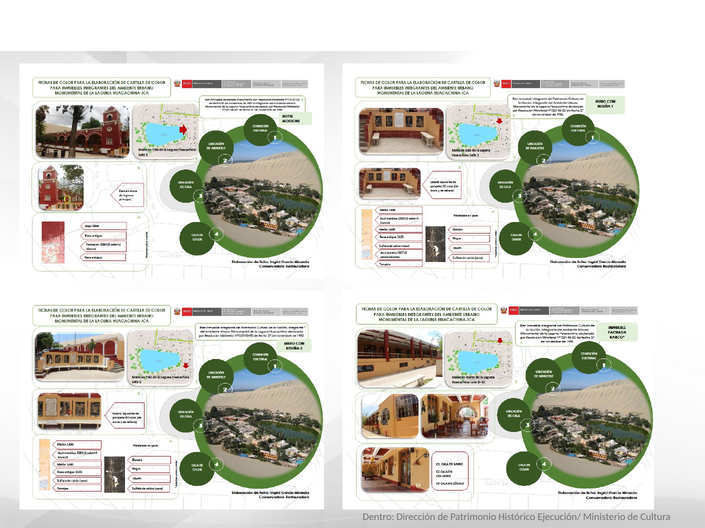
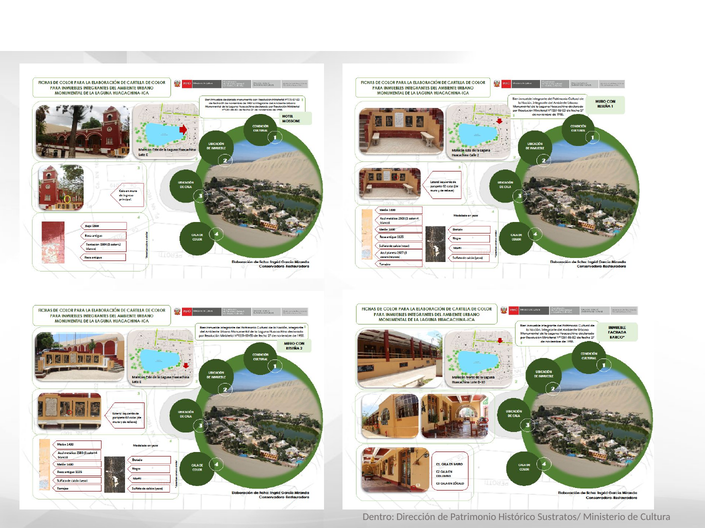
Ejecución/: Ejecución/ -> Sustratos/ (559, 517)
